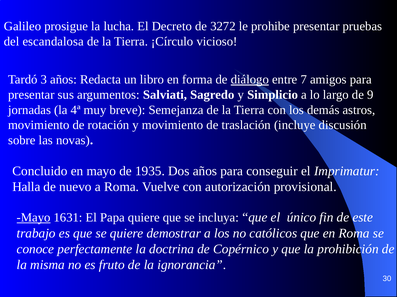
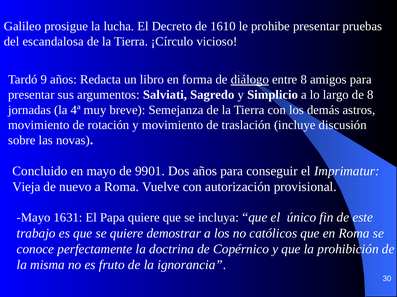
3272: 3272 -> 1610 (223, 26)
3: 3 -> 9 (44, 80)
entre 7: 7 -> 8 (304, 80)
de 9: 9 -> 8 (370, 95)
1935: 1935 -> 9901 (150, 171)
Halla: Halla -> Vieja (26, 187)
Mayo underline: present -> none (34, 218)
